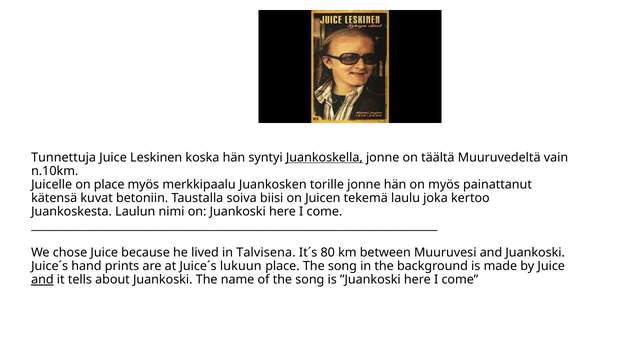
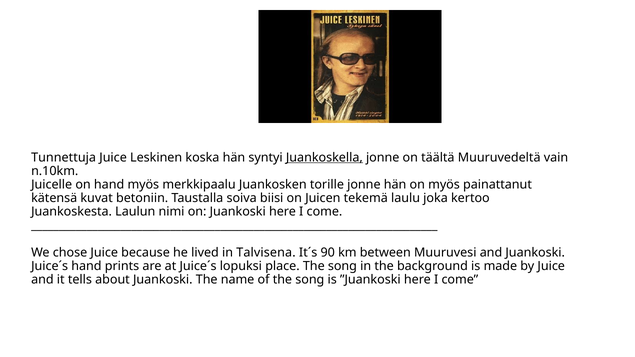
on place: place -> hand (109, 185)
80: 80 -> 90 (328, 253)
lukuun: lukuun -> lopuksi (241, 266)
and underline: present -> none (42, 280)
